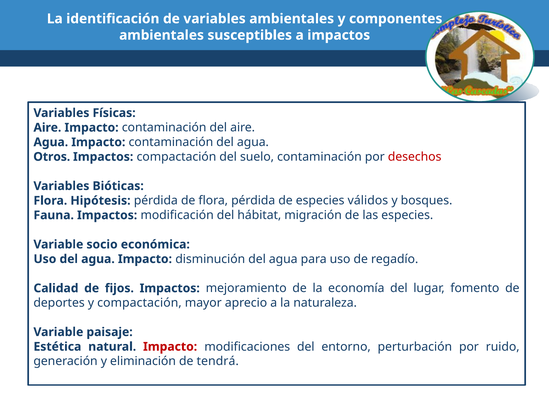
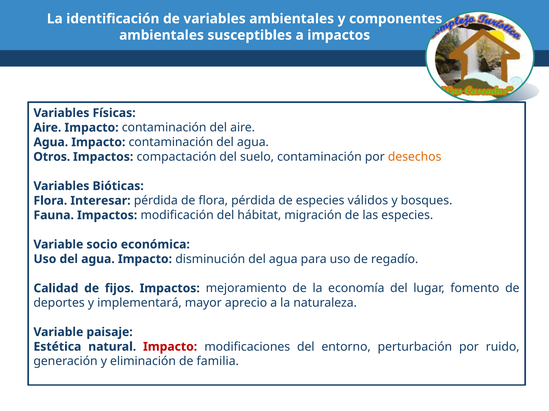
desechos colour: red -> orange (415, 157)
Hipótesis: Hipótesis -> Interesar (100, 201)
y compactación: compactación -> implementará (139, 303)
tendrá: tendrá -> familia (218, 362)
